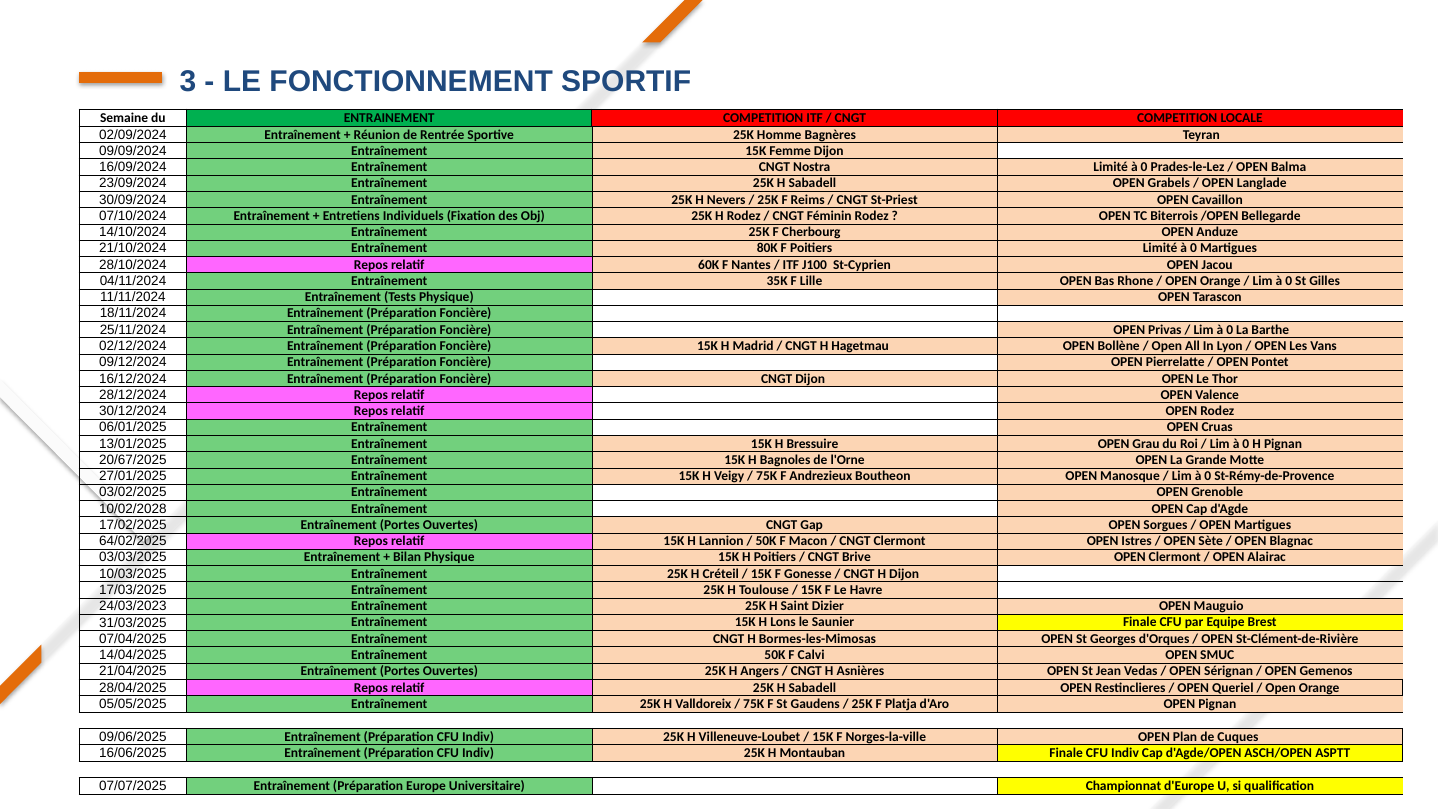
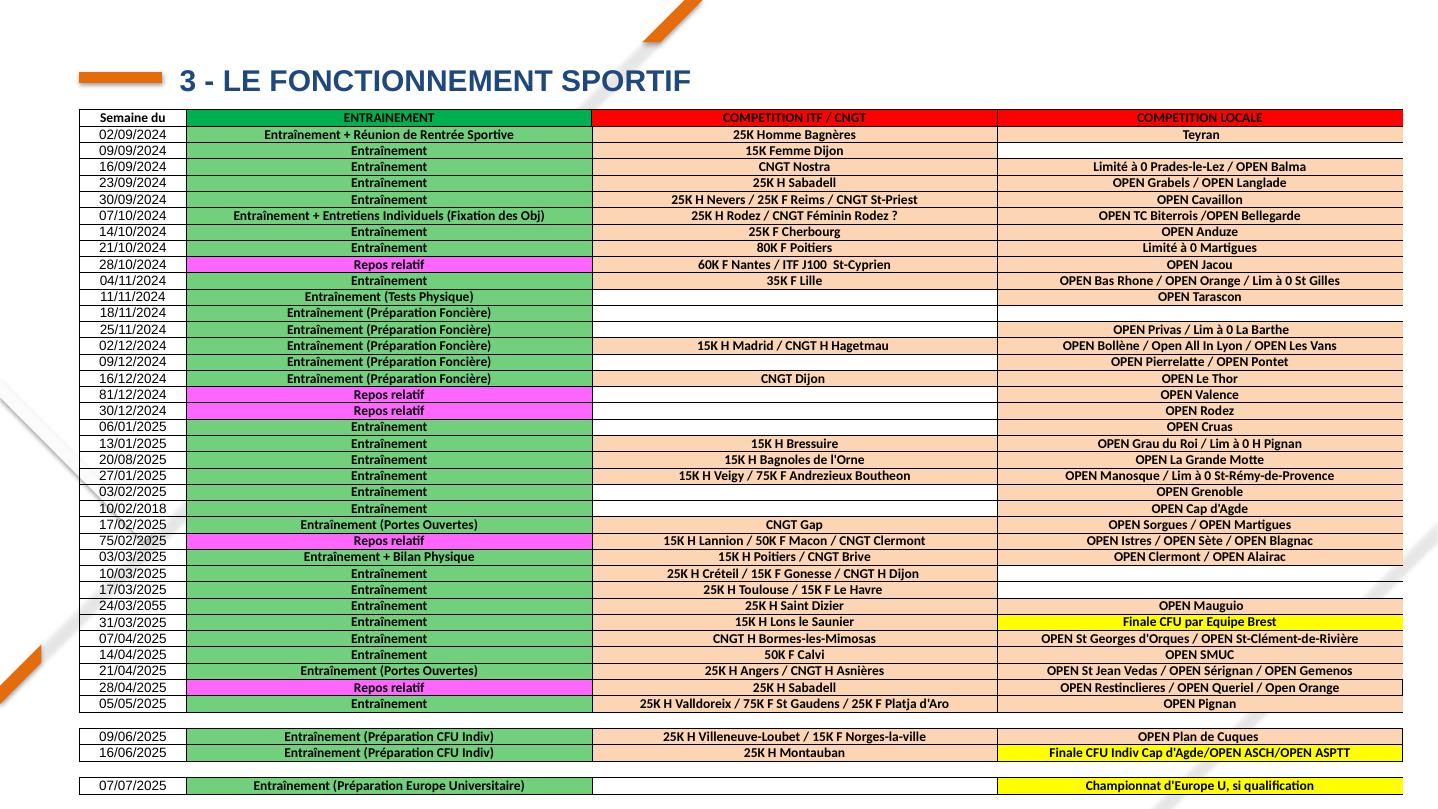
28/12/2024: 28/12/2024 -> 81/12/2024 (133, 395)
20/67/2025: 20/67/2025 -> 20/08/2025 (133, 460)
10/02/2028: 10/02/2028 -> 10/02/2018 (133, 509)
64/02/2025: 64/02/2025 -> 75/02/2025 (133, 541)
24/03/2023: 24/03/2023 -> 24/03/2055 (133, 606)
